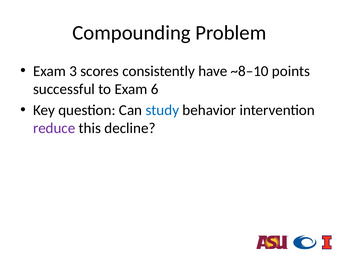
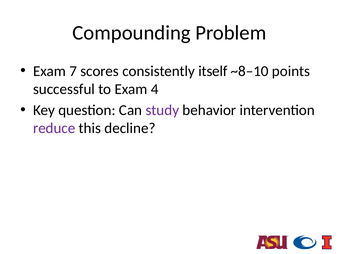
3: 3 -> 7 (73, 71)
have: have -> itself (213, 71)
6: 6 -> 4 (155, 89)
study colour: blue -> purple (162, 110)
